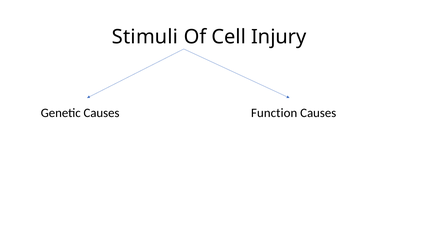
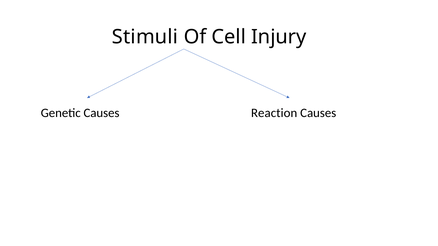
Function: Function -> Reaction (274, 113)
